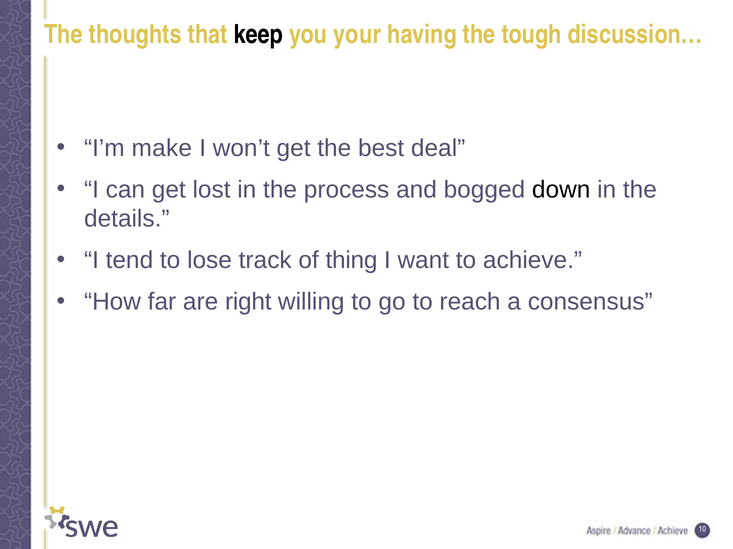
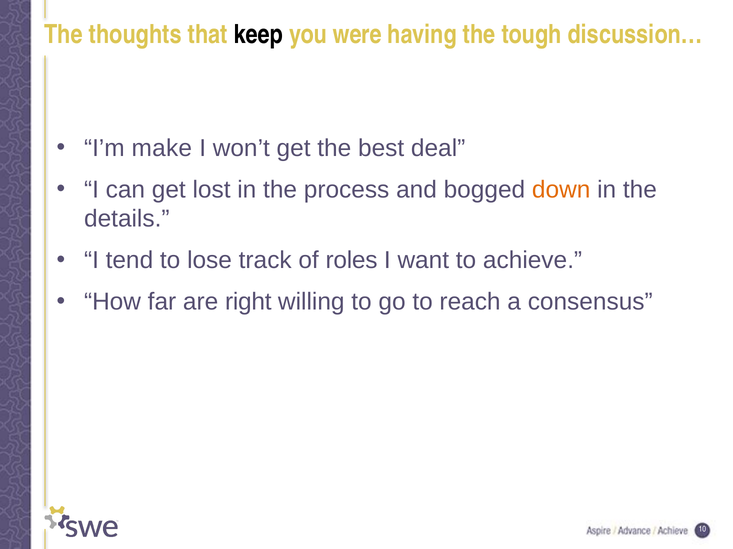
your: your -> were (357, 35)
down colour: black -> orange (561, 190)
thing: thing -> roles (352, 261)
